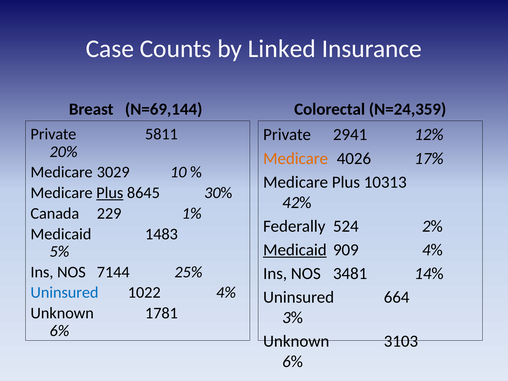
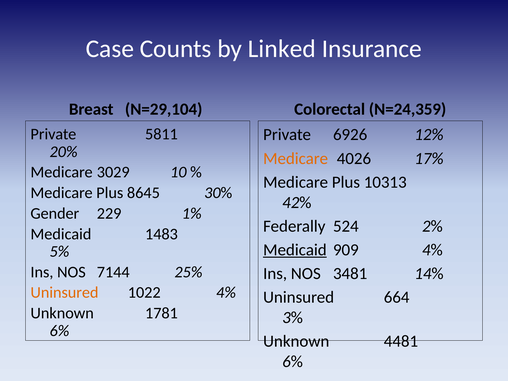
N=69,144: N=69,144 -> N=29,104 (164, 109)
2941: 2941 -> 6926 (350, 135)
Plus underline: present -> none (110, 193)
Canada: Canada -> Gender (55, 213)
Uninsured colour: blue -> orange (64, 293)
3103: 3103 -> 4481 (401, 341)
